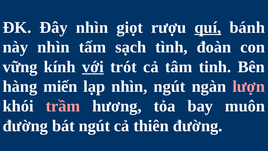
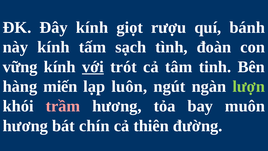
Đây nhìn: nhìn -> kính (92, 27)
quí underline: present -> none (208, 27)
này nhìn: nhìn -> kính (53, 47)
lạp nhìn: nhìn -> luôn (129, 86)
lượn colour: pink -> light green (249, 86)
đường: đường -> hương (25, 126)
bát ngút: ngút -> chín (94, 126)
